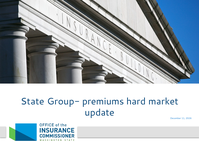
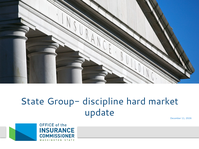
premiums: premiums -> discipline (103, 102)
